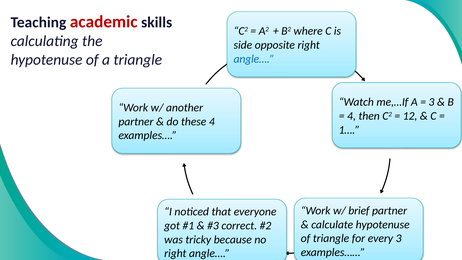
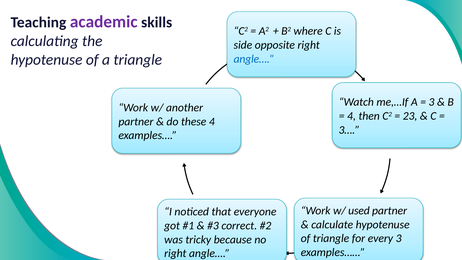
academic colour: red -> purple (104, 22)
12: 12 -> 23 (410, 116)
1…: 1… -> 3… (349, 130)
brief: brief -> used (359, 211)
